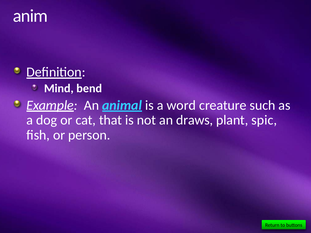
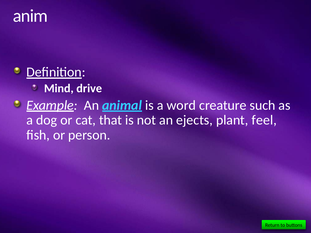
bend: bend -> drive (89, 89)
draws: draws -> ejects (195, 120)
spic: spic -> feel (264, 120)
